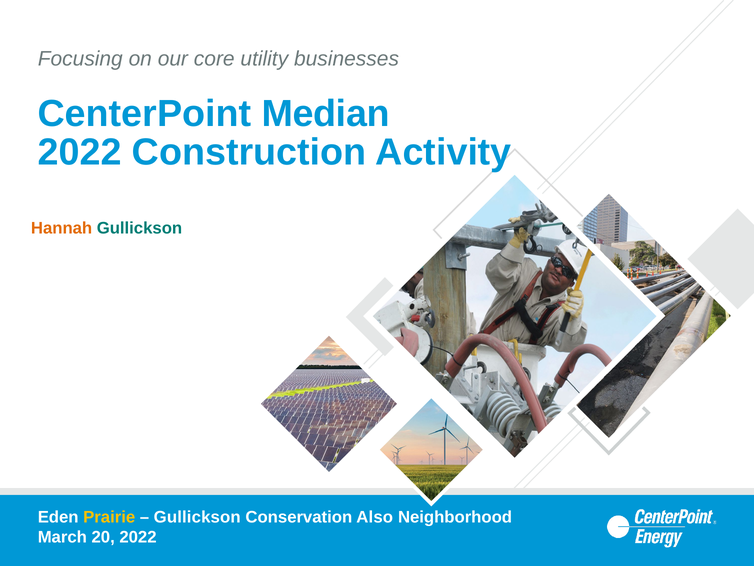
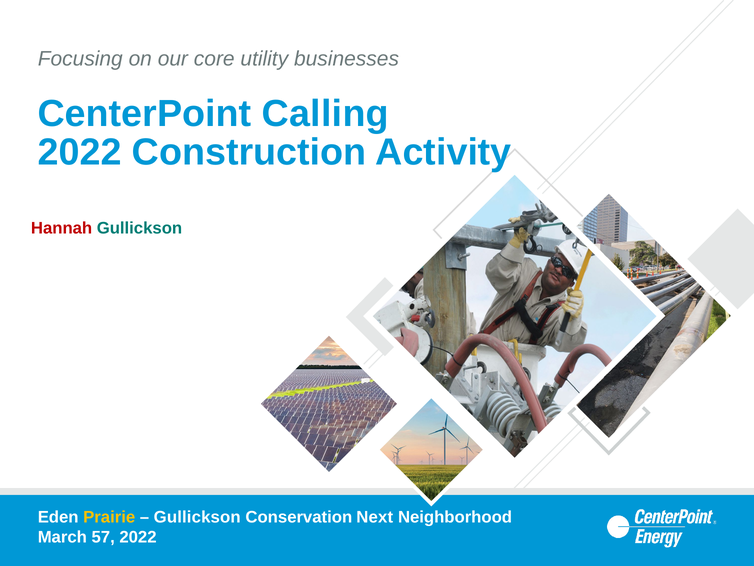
Median: Median -> Calling (325, 114)
Hannah colour: orange -> red (62, 228)
Also: Also -> Next (375, 517)
20: 20 -> 57 (103, 537)
